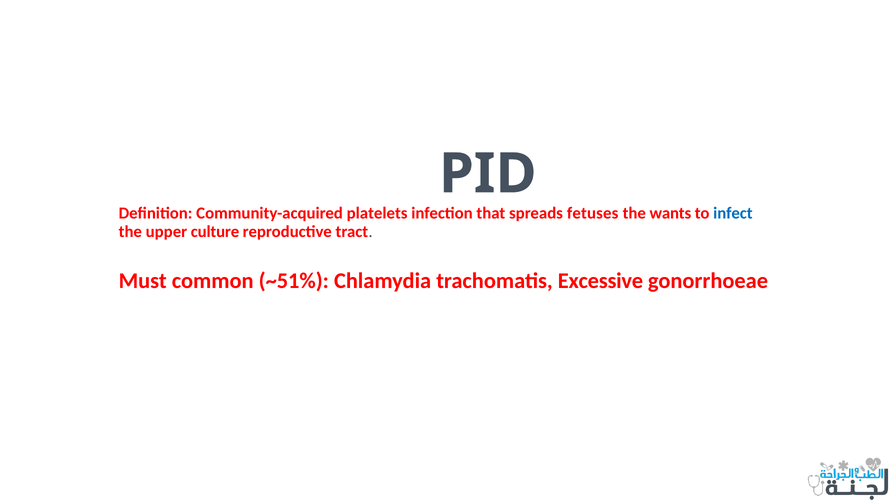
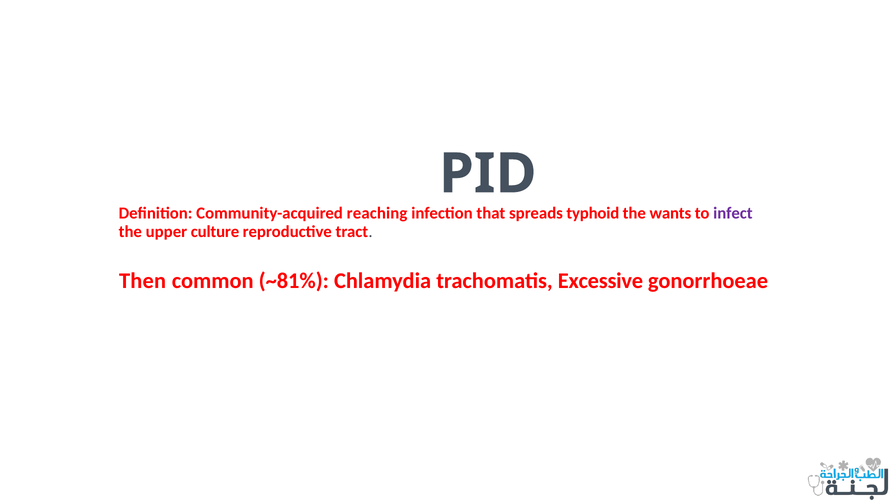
platelets: platelets -> reaching (377, 213)
fetuses: fetuses -> typhoid (593, 213)
infect colour: blue -> purple (733, 213)
Must: Must -> Then (143, 281)
~51%: ~51% -> ~81% (294, 281)
